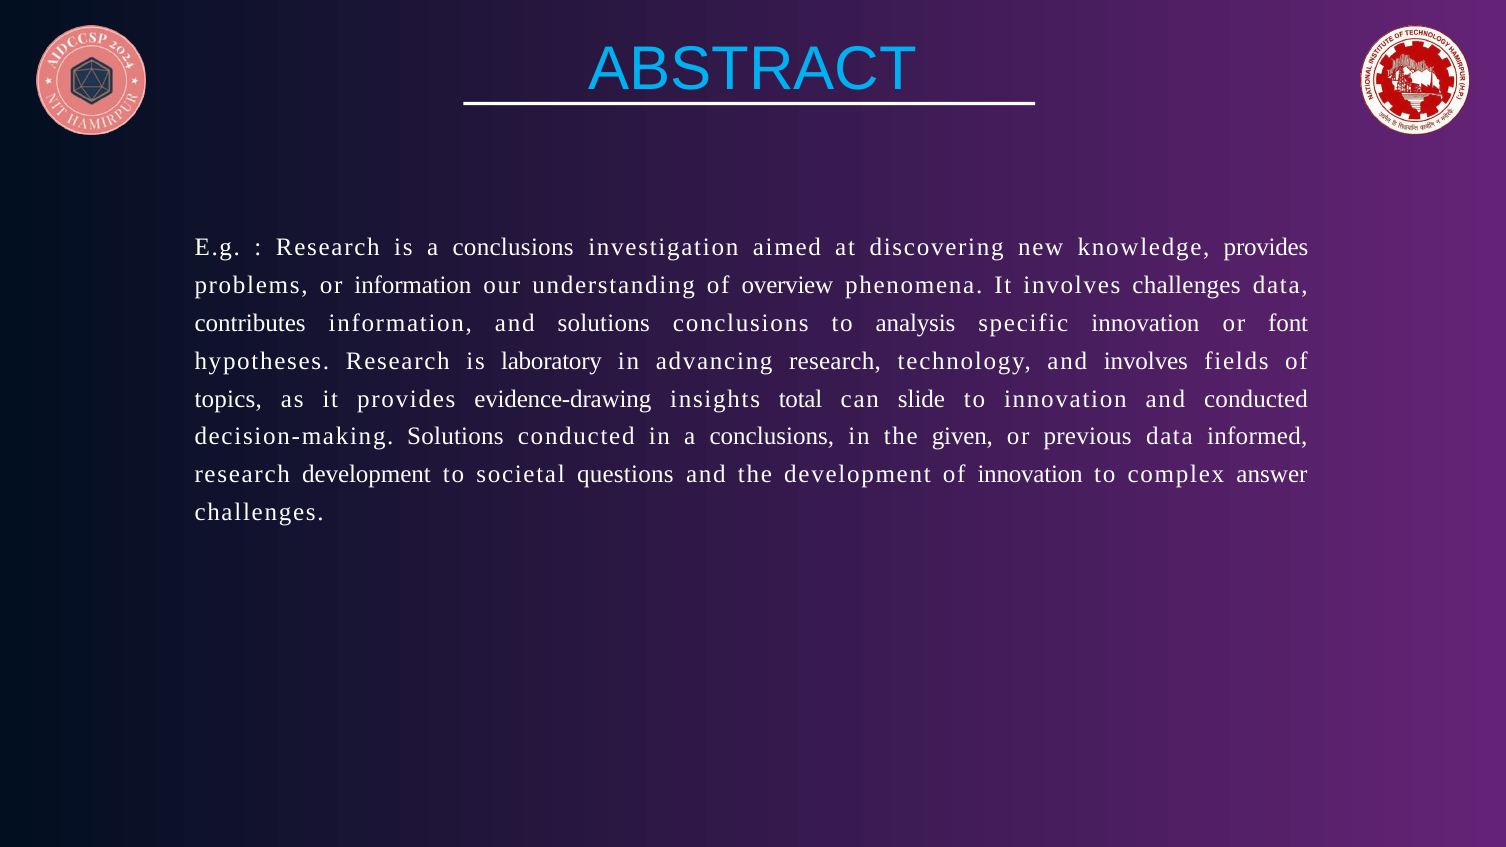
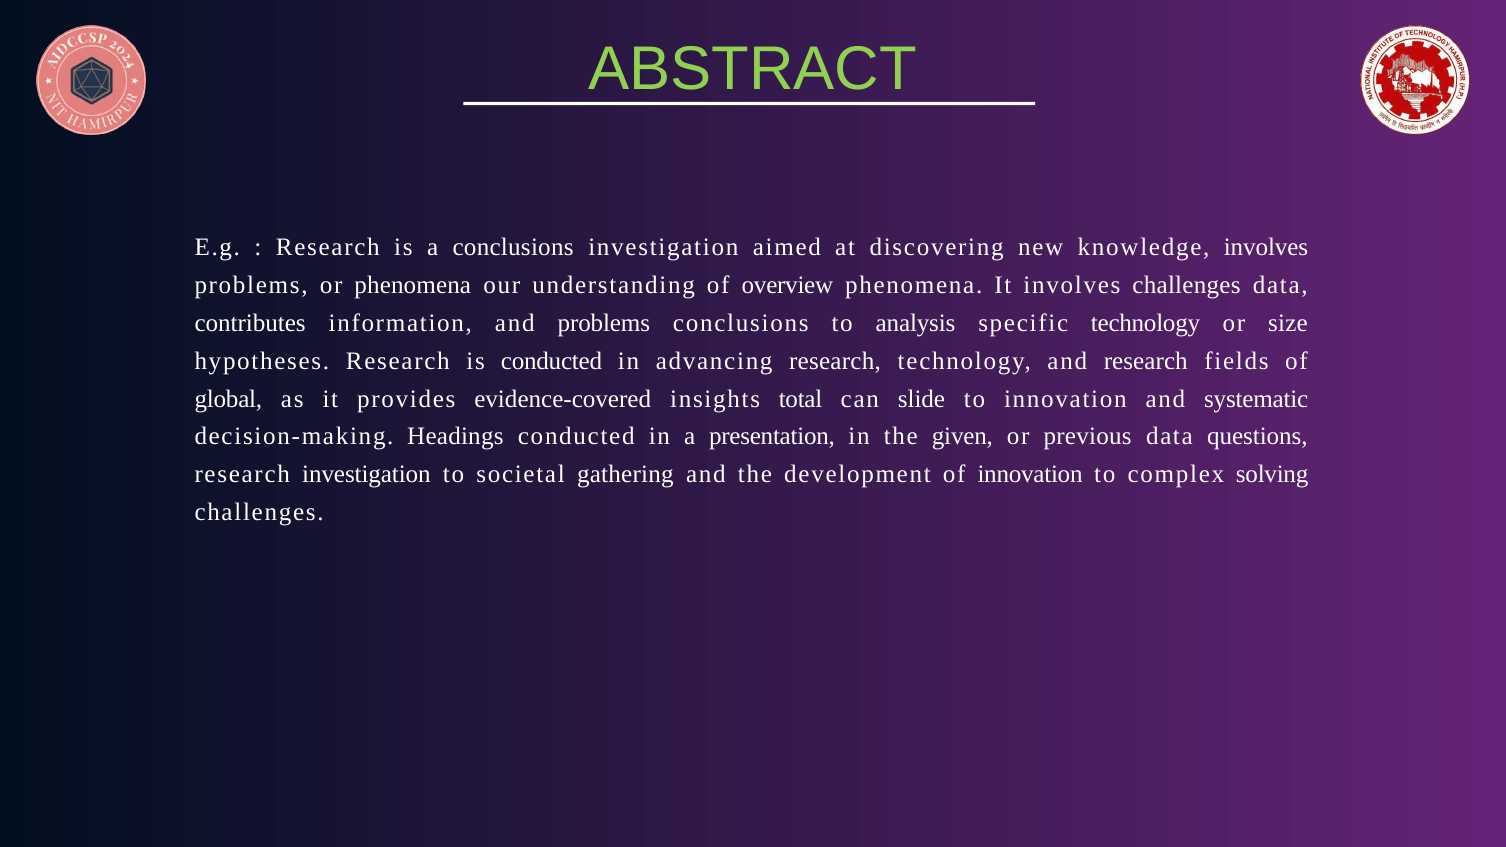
ABSTRACT colour: light blue -> light green (753, 69)
knowledge provides: provides -> involves (1266, 247)
or information: information -> phenomena (413, 285)
and solutions: solutions -> problems (604, 323)
specific innovation: innovation -> technology (1146, 323)
font: font -> size (1288, 323)
is laboratory: laboratory -> conducted (552, 361)
and involves: involves -> research (1146, 361)
topics: topics -> global (228, 399)
evidence-drawing: evidence-drawing -> evidence-covered (563, 399)
and conducted: conducted -> systematic (1256, 399)
decision-making Solutions: Solutions -> Headings (455, 437)
in a conclusions: conclusions -> presentation (772, 437)
informed: informed -> questions (1257, 437)
research development: development -> investigation (366, 475)
questions: questions -> gathering (625, 475)
answer: answer -> solving (1272, 475)
